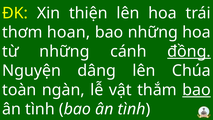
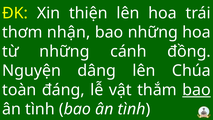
hoan: hoan -> nhận (69, 32)
đồng underline: present -> none (189, 51)
ngàn: ngàn -> đáng (63, 90)
